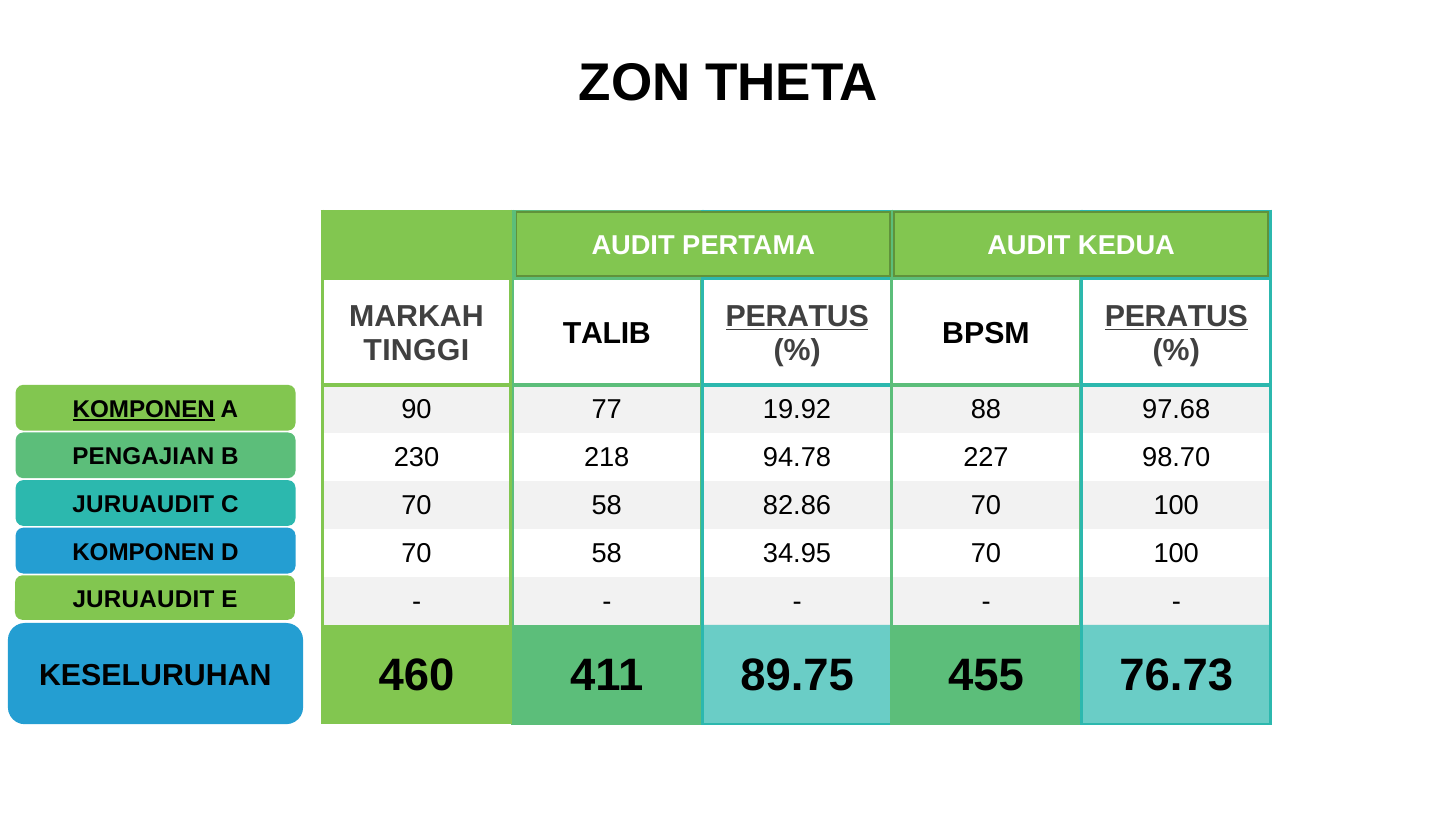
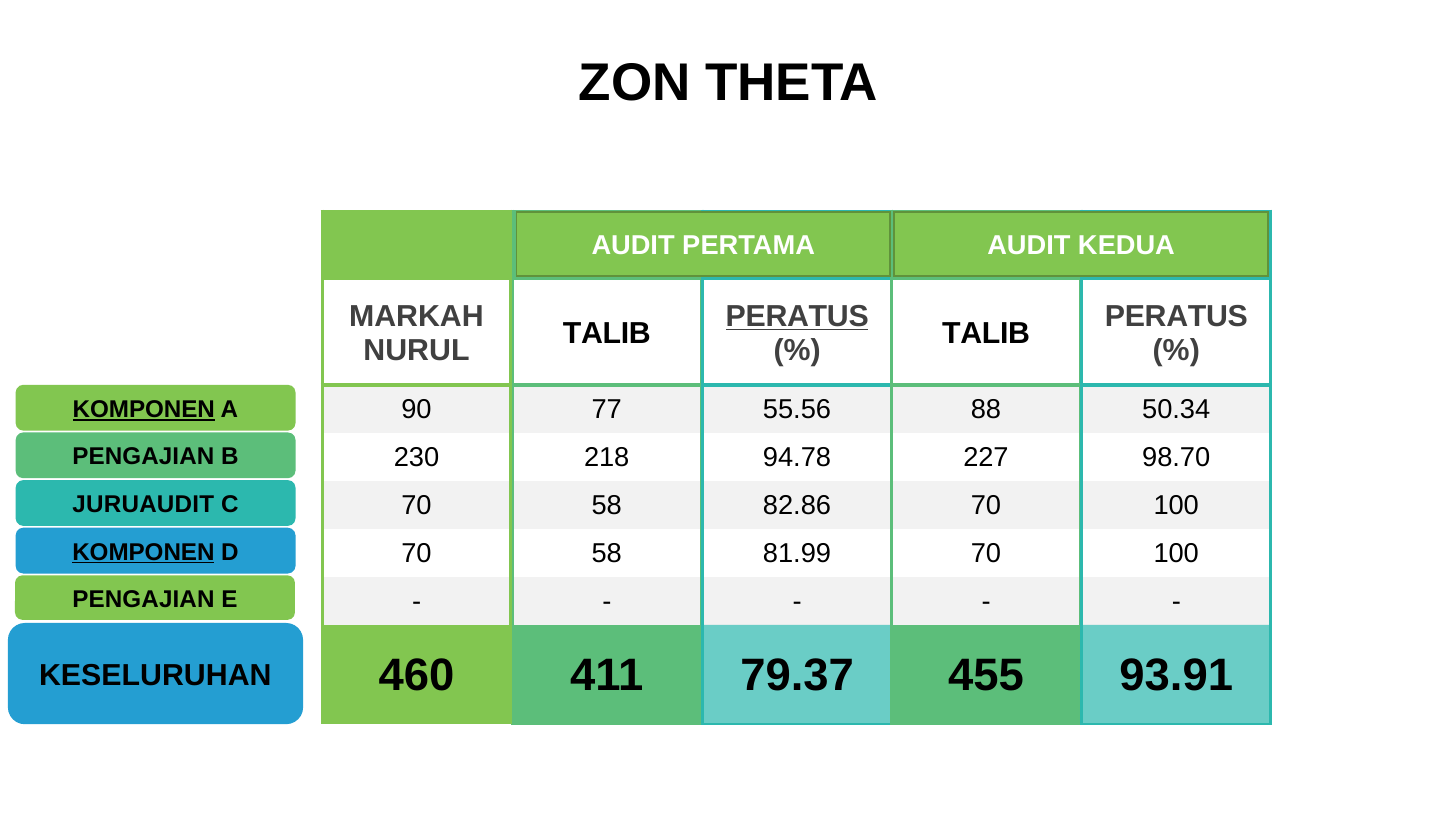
PERATUS underline: present -> none (1176, 316)
BPSM: BPSM -> TALIB (986, 333)
TINGGI: TINGGI -> NURUL (416, 350)
19.92: 19.92 -> 55.56 (797, 410)
97.68: 97.68 -> 50.34 (1176, 410)
34.95: 34.95 -> 81.99 (797, 553)
KOMPONEN underline: none -> present (143, 552)
JURUAUDIT: JURUAUDIT -> PENGAJIAN (143, 599)
89.75: 89.75 -> 79.37 (797, 675)
76.73: 76.73 -> 93.91 (1176, 675)
